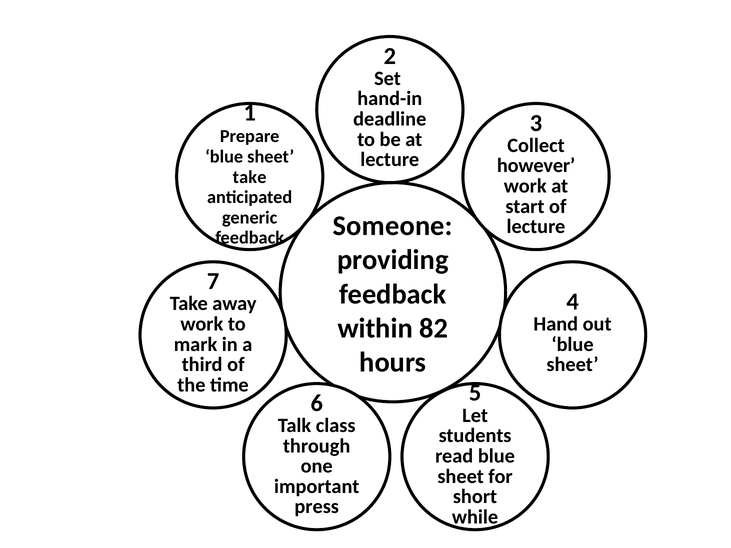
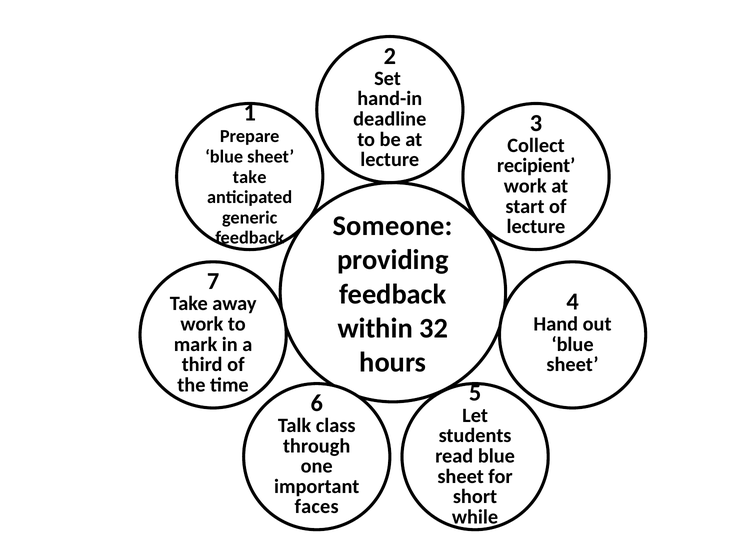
however: however -> recipient (536, 166)
82: 82 -> 32 (434, 328)
press: press -> faces (317, 507)
